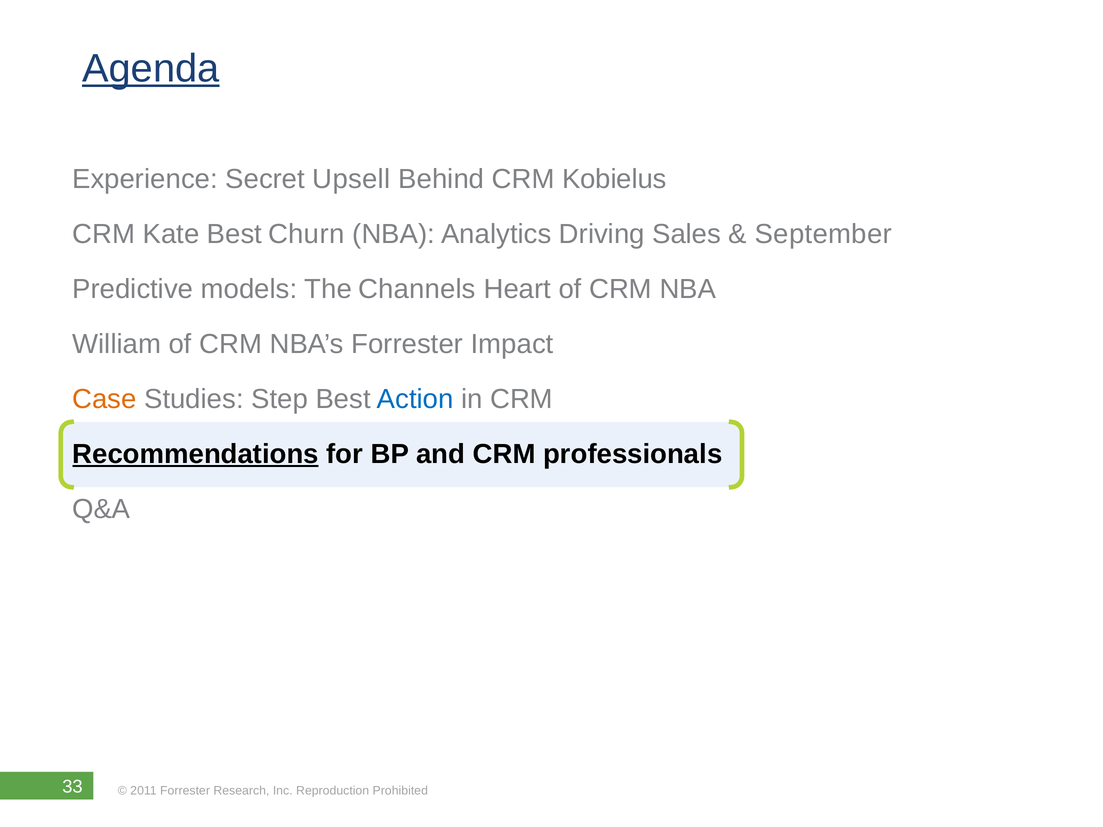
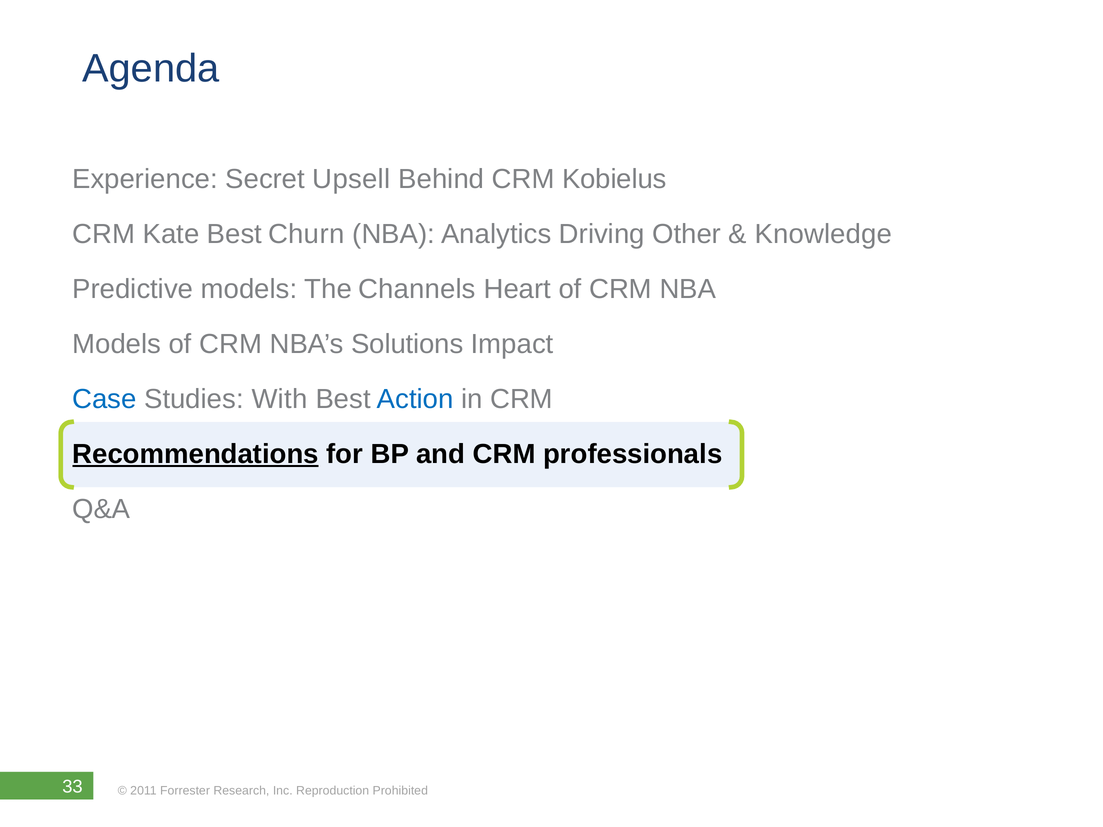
Agenda underline: present -> none (151, 69)
Sales: Sales -> Other (687, 234)
September: September -> Knowledge (823, 234)
William: William -> Models (117, 344)
NBA’s Forrester: Forrester -> Solutions (407, 344)
Case colour: orange -> blue (104, 399)
Step: Step -> With (280, 399)
